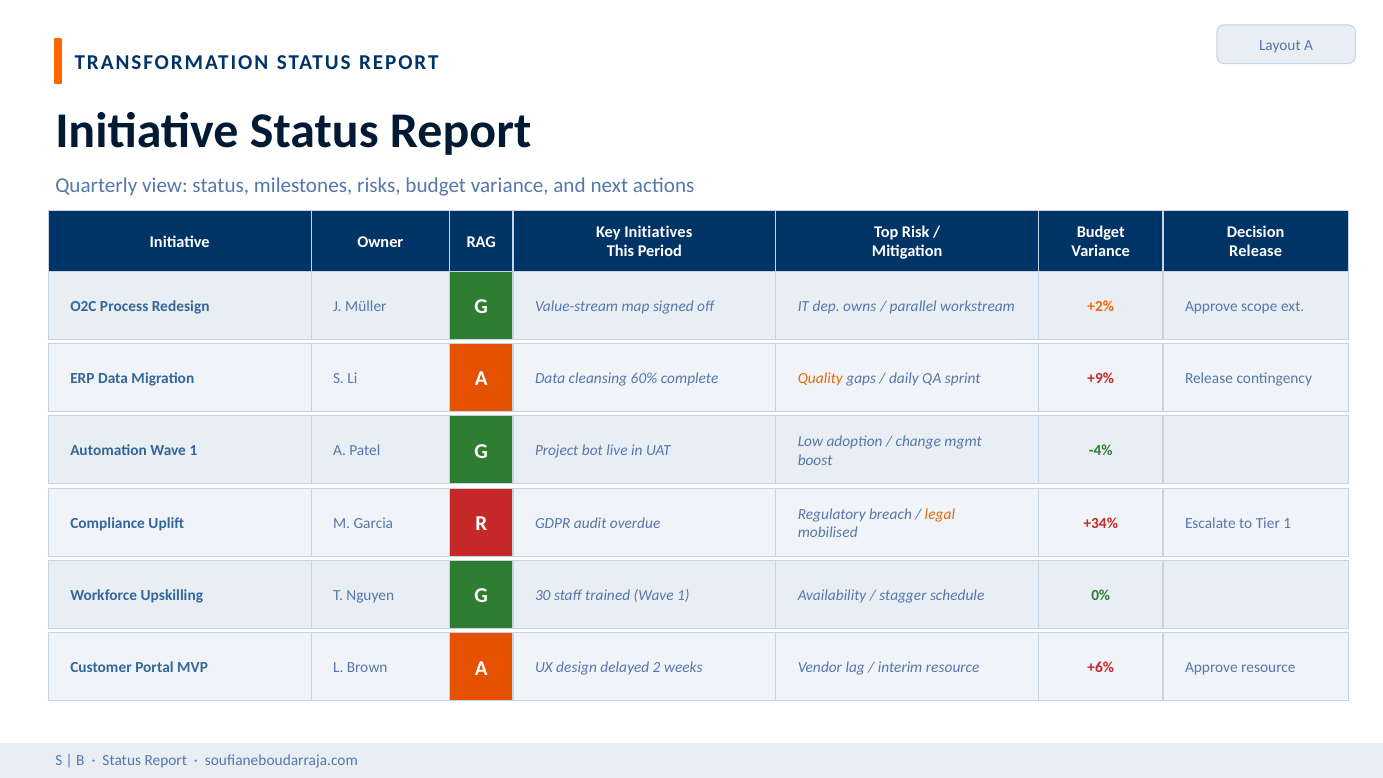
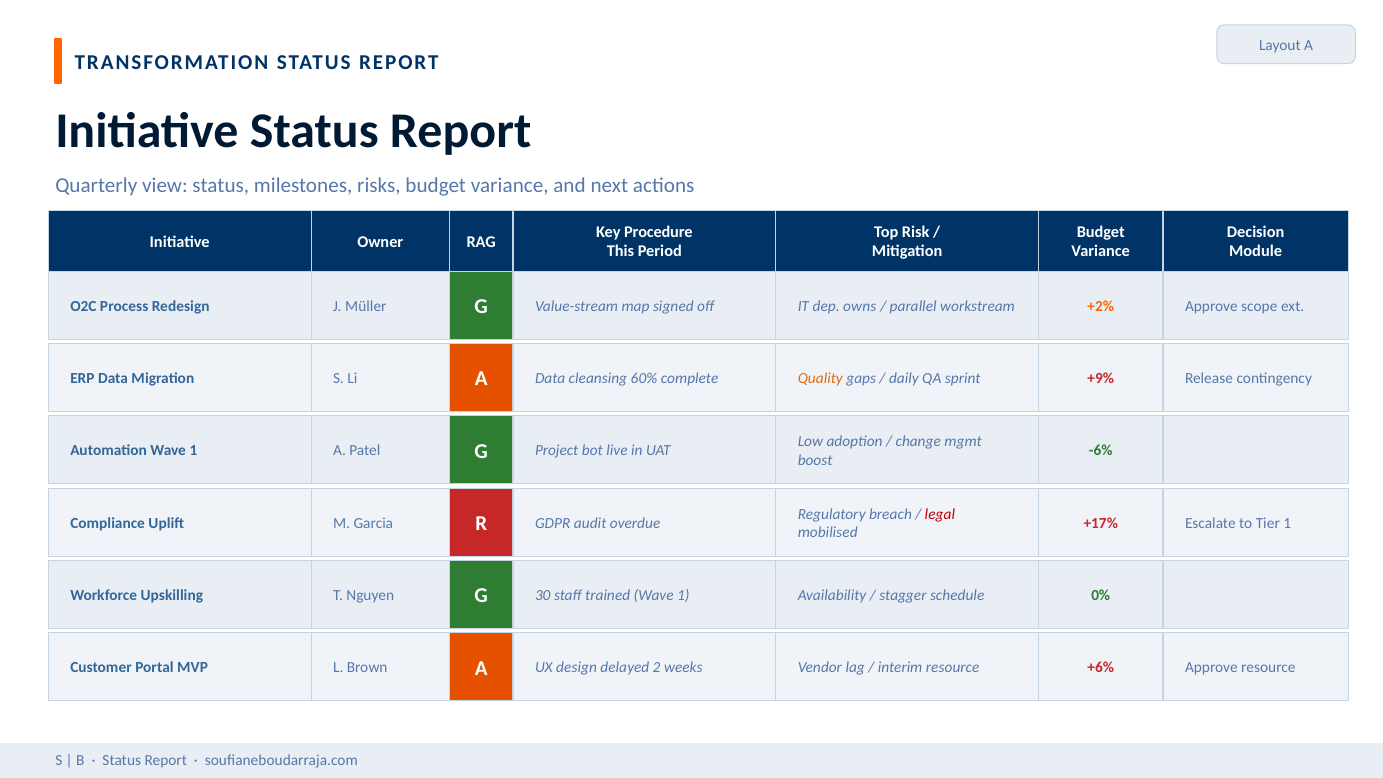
Initiatives: Initiatives -> Procedure (658, 232)
Release: Release -> Module (1256, 252)
-4%: -4% -> -6% (1101, 451)
legal colour: orange -> red (940, 514)
+34%: +34% -> +17% (1101, 523)
